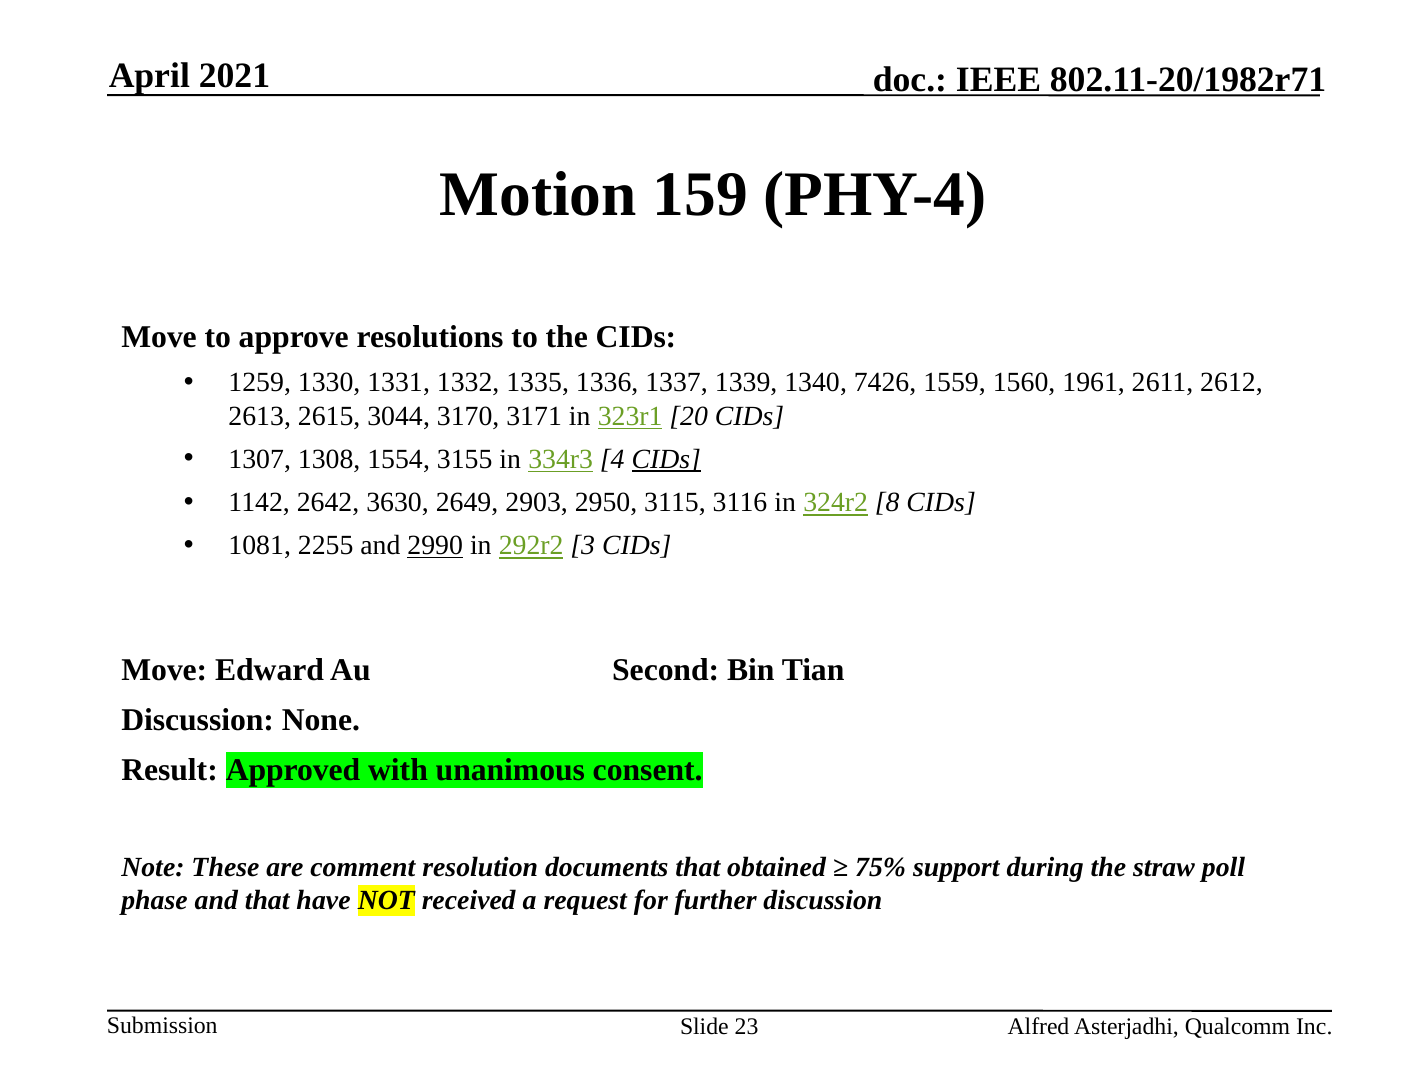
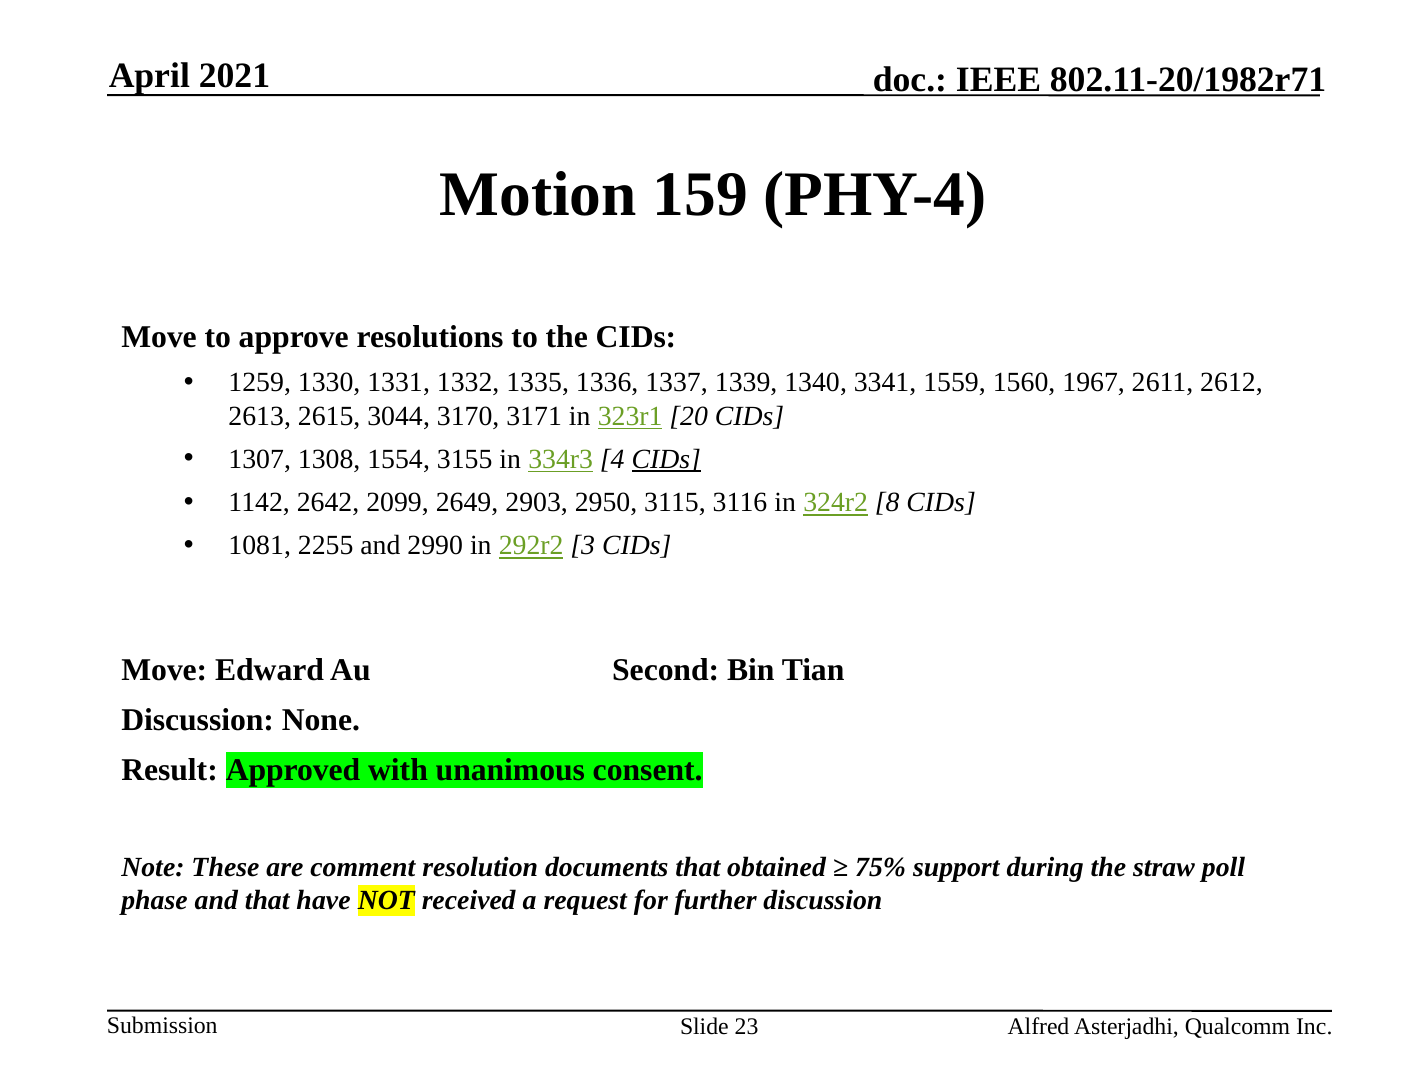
7426: 7426 -> 3341 (885, 383)
1961: 1961 -> 1967 (1094, 383)
3630: 3630 -> 2099 (398, 503)
2990 underline: present -> none (435, 546)
